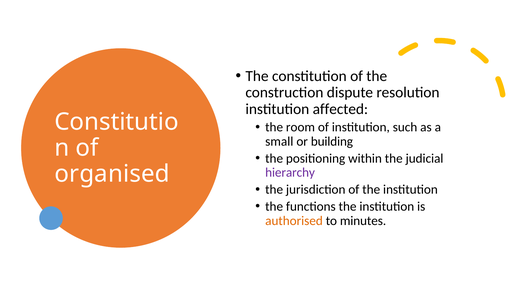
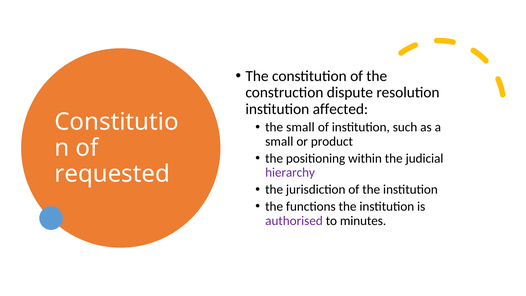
the room: room -> small (300, 127)
building: building -> product (332, 141)
organised: organised -> requested (112, 174)
authorised colour: orange -> purple (294, 221)
